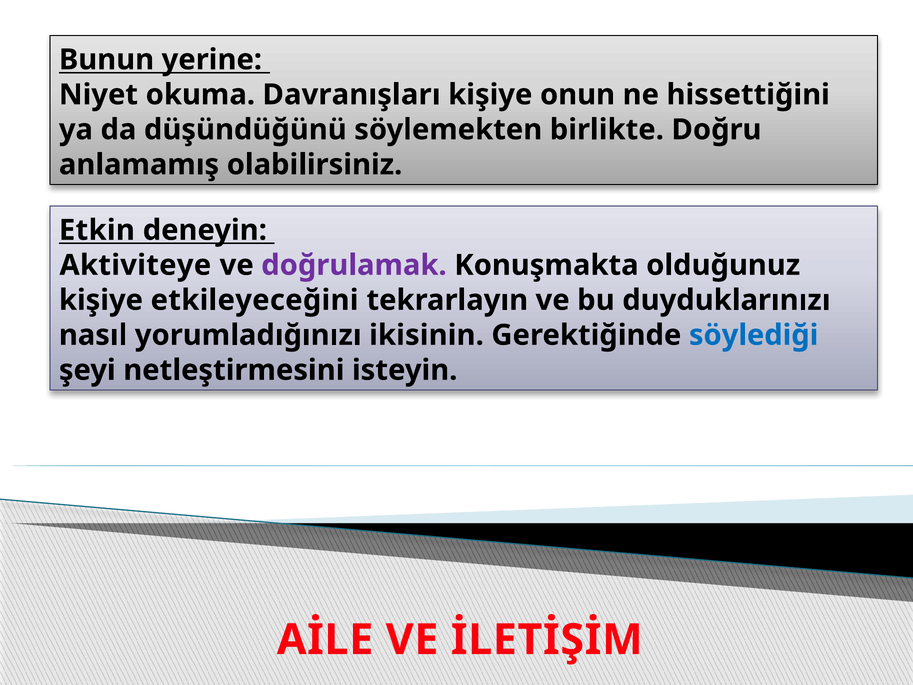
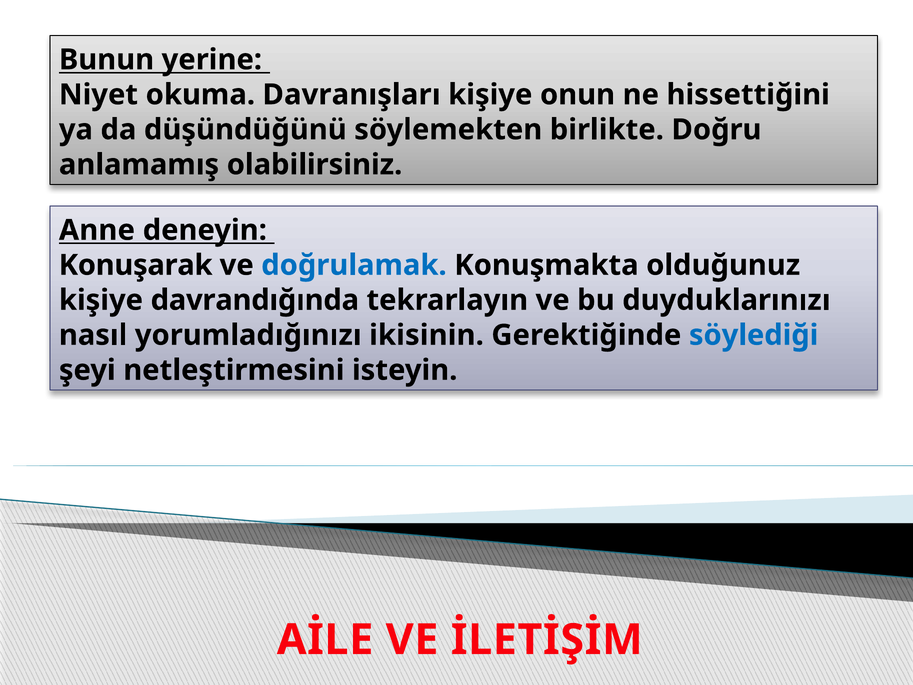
Etkin: Etkin -> Anne (97, 230)
Aktiviteye: Aktiviteye -> Konuşarak (136, 265)
doğrulamak colour: purple -> blue (354, 265)
etkileyeceğini: etkileyeceğini -> davrandığında (255, 300)
